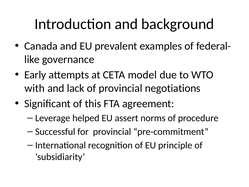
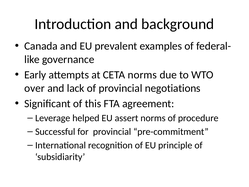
CETA model: model -> norms (142, 75)
with: with -> over (35, 88)
